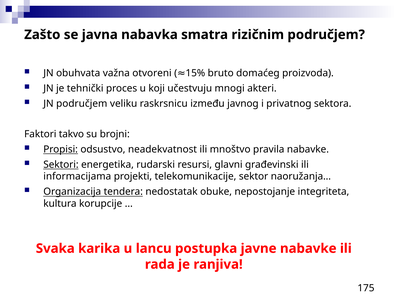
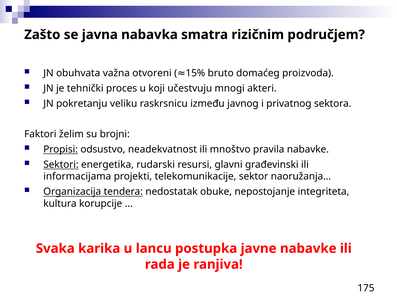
JN područjem: područjem -> pokretanju (82, 103)
takvo: takvo -> želim (71, 134)
